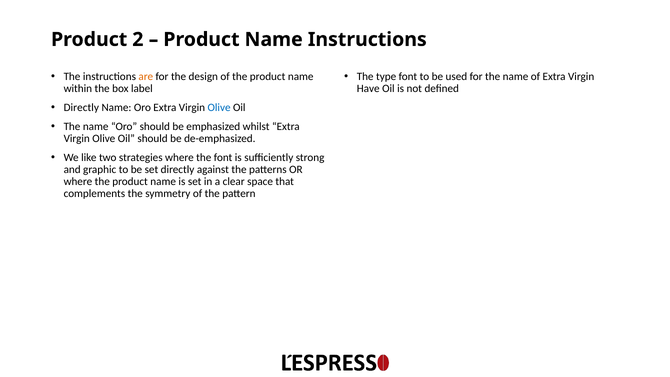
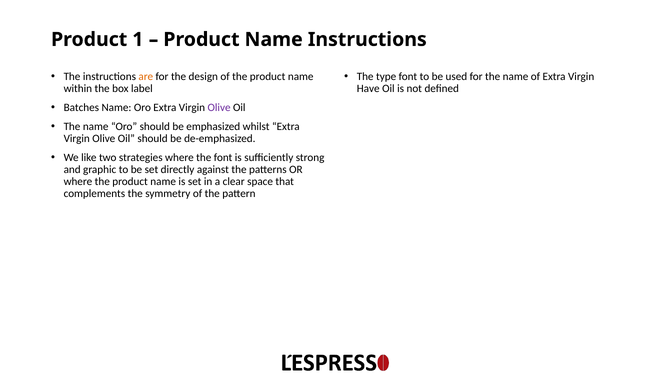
2: 2 -> 1 (138, 39)
Directly: Directly -> Batches (81, 107)
Olive colour: blue -> purple (219, 107)
